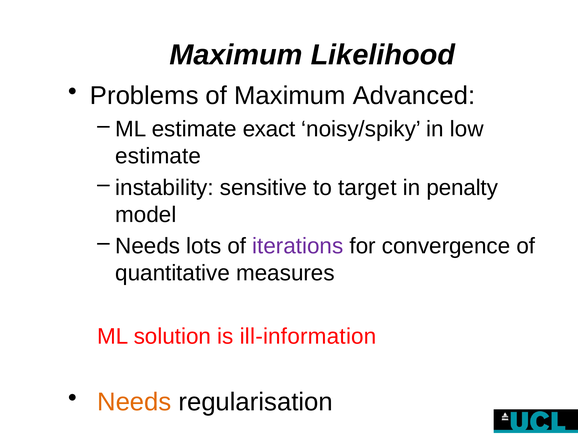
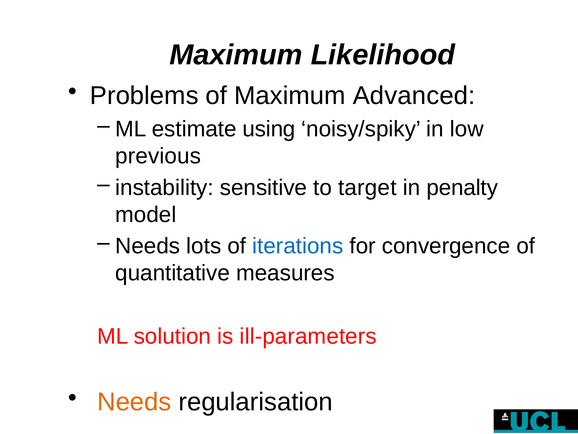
exact: exact -> using (269, 129)
estimate: estimate -> previous (158, 156)
iterations colour: purple -> blue (298, 246)
ill-information: ill-information -> ill-parameters (308, 336)
